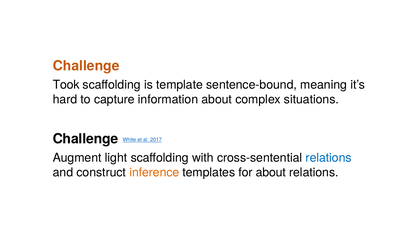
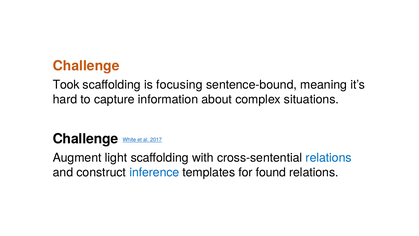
template: template -> focusing (179, 85)
inference colour: orange -> blue (154, 172)
for about: about -> found (271, 172)
